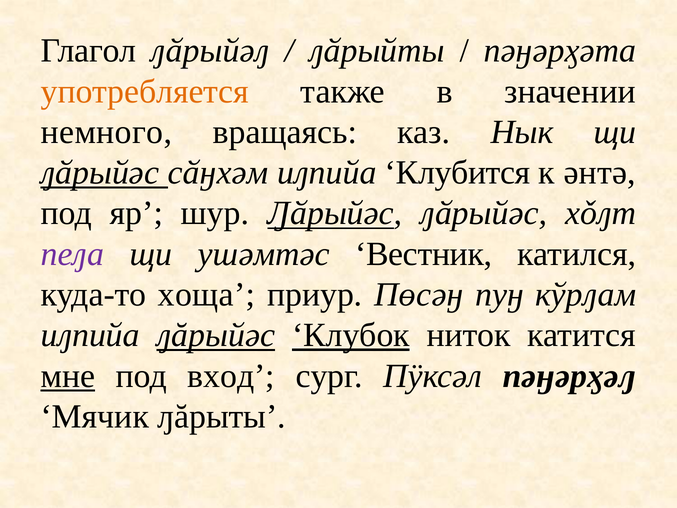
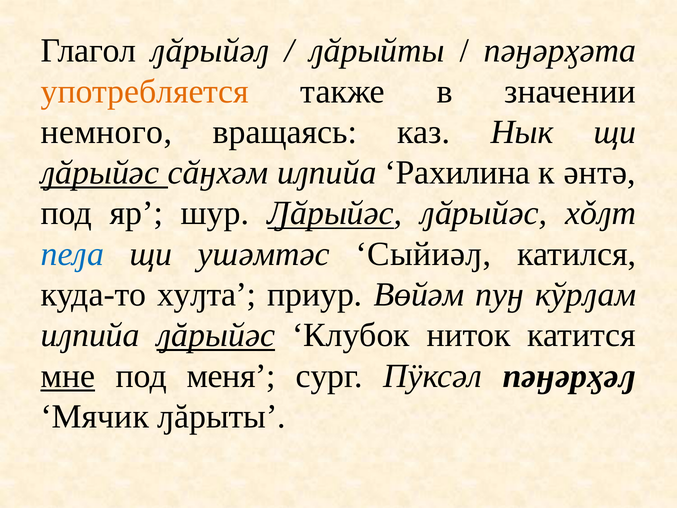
Клубится: Клубится -> Рахилина (458, 173)
пеԓа colour: purple -> blue (72, 254)
Вестник: Вестник -> Сыйиәԓ (423, 254)
хоща: хоща -> хуԓта (207, 294)
Пɵсәӈ: Пɵсәӈ -> Вөйәм (419, 294)
Клубок underline: present -> none (351, 335)
вход: вход -> меня (231, 376)
